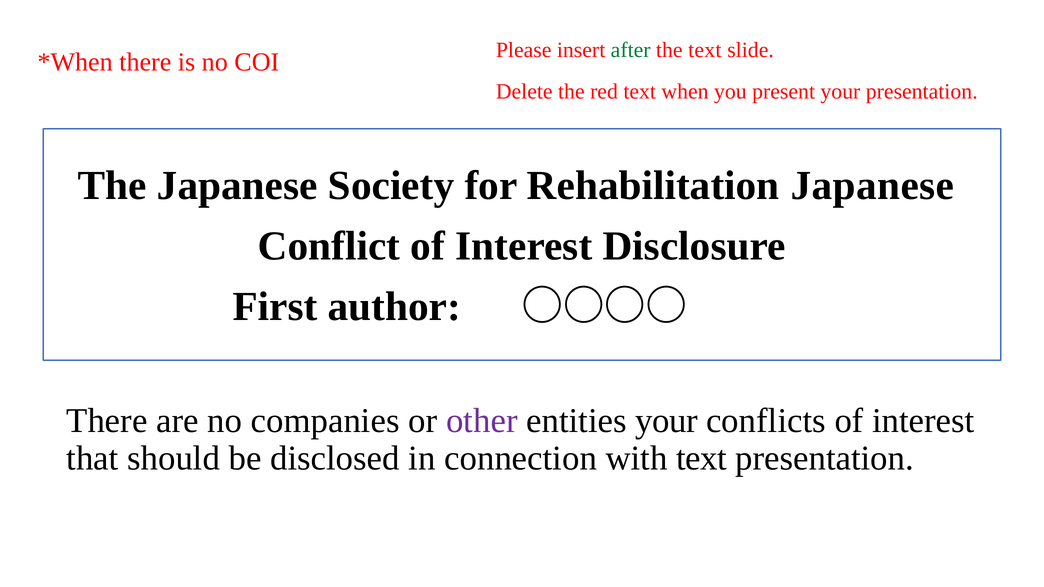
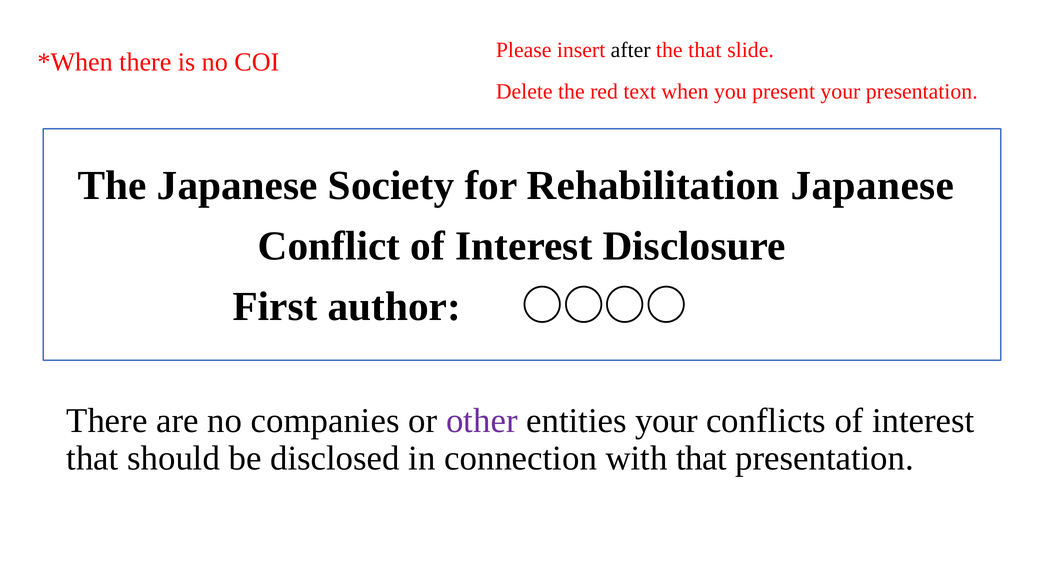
after colour: green -> black (631, 50)
the text: text -> that (705, 50)
with text: text -> that (702, 459)
